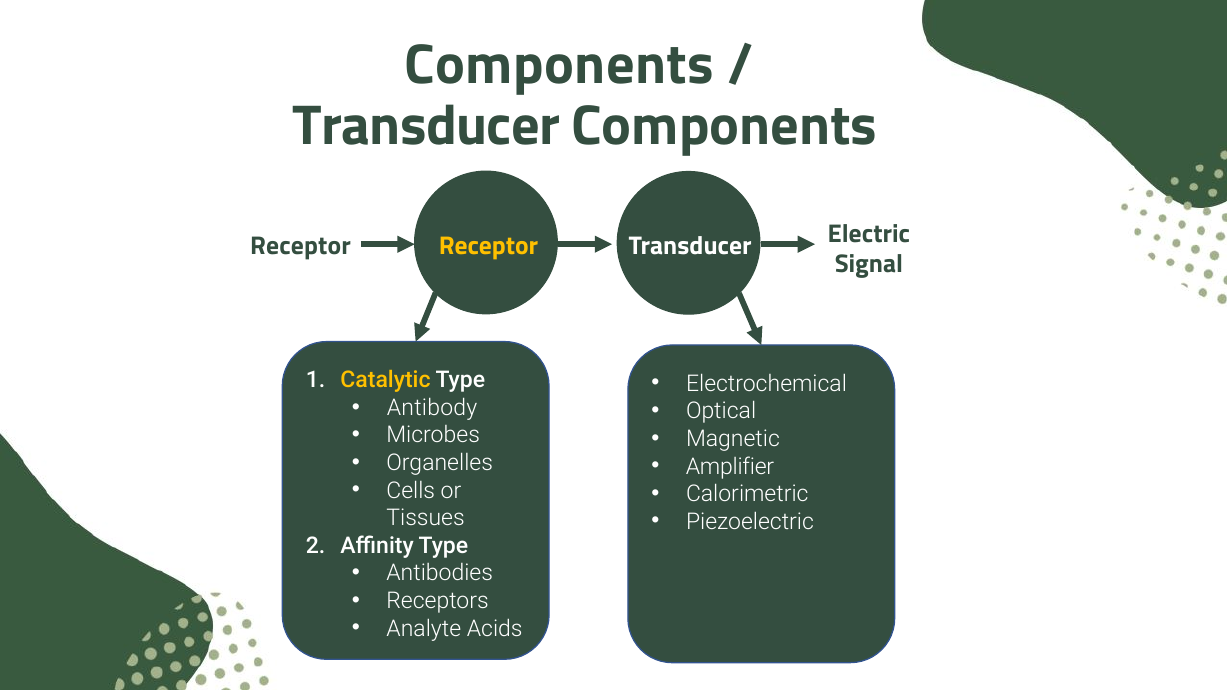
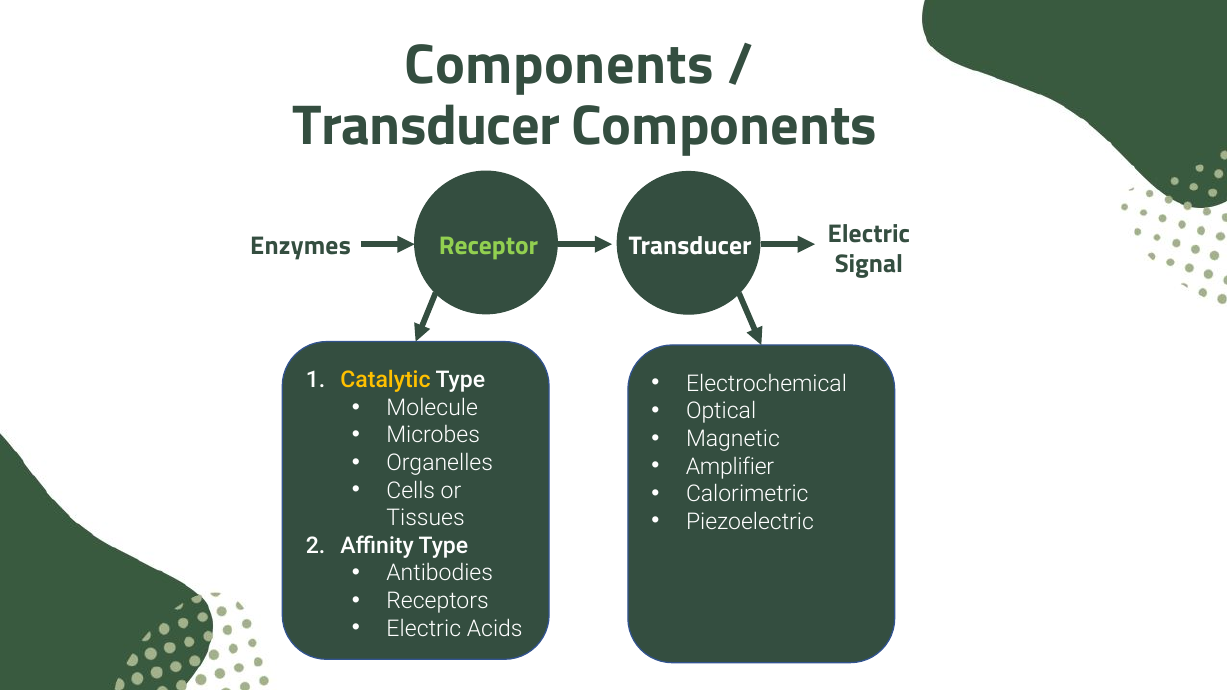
Receptor: Receptor -> Enzymes (301, 246)
Receptor colour: yellow -> light green (489, 246)
Antibody: Antibody -> Molecule (432, 408)
Analyte: Analyte -> Electric (424, 629)
